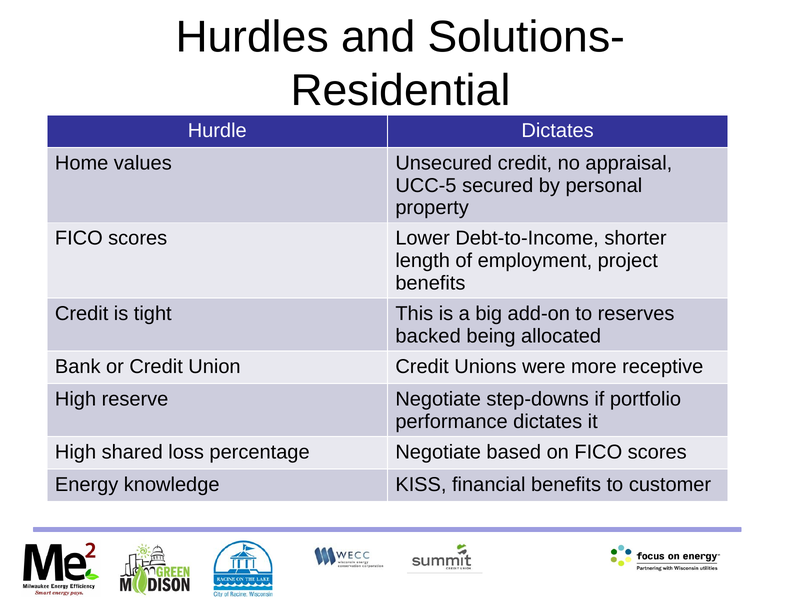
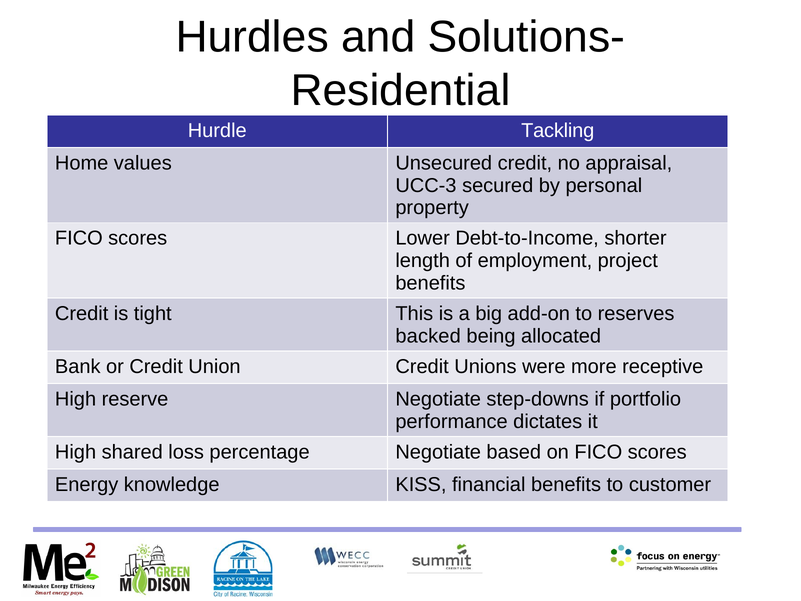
Hurdle Dictates: Dictates -> Tackling (558, 130)
UCC-5: UCC-5 -> UCC-3 (426, 185)
